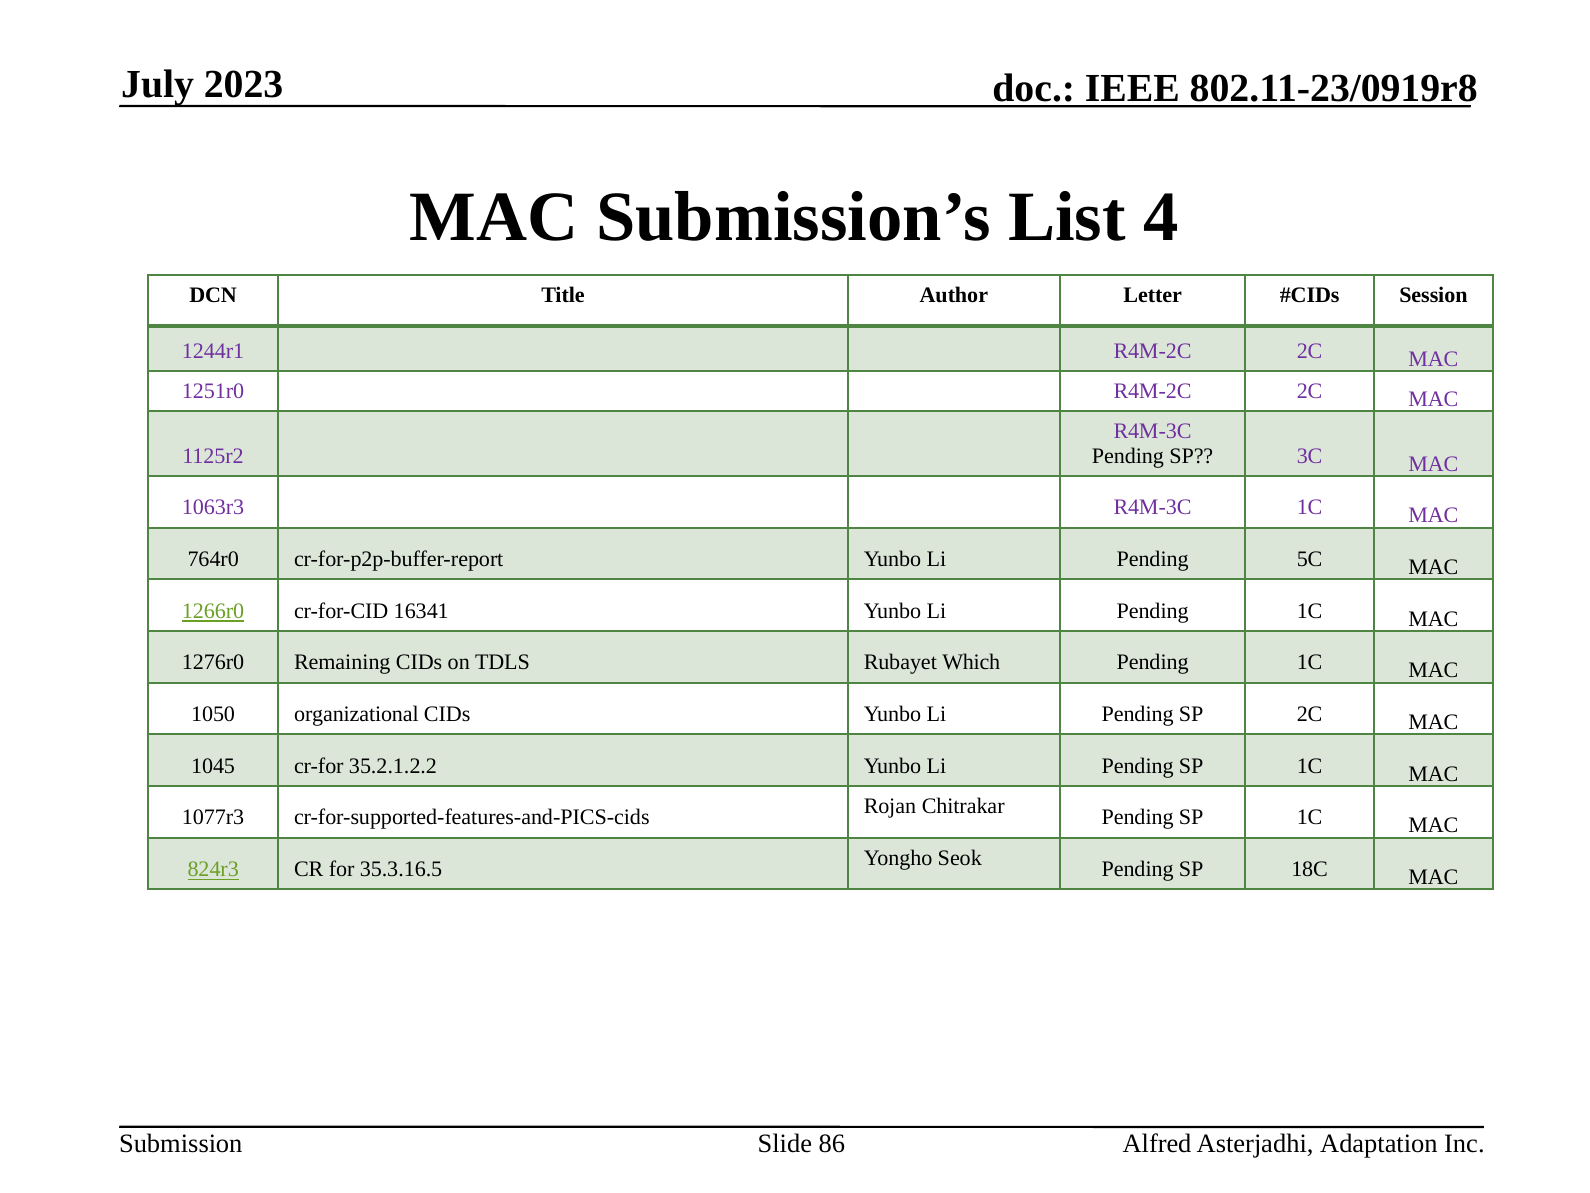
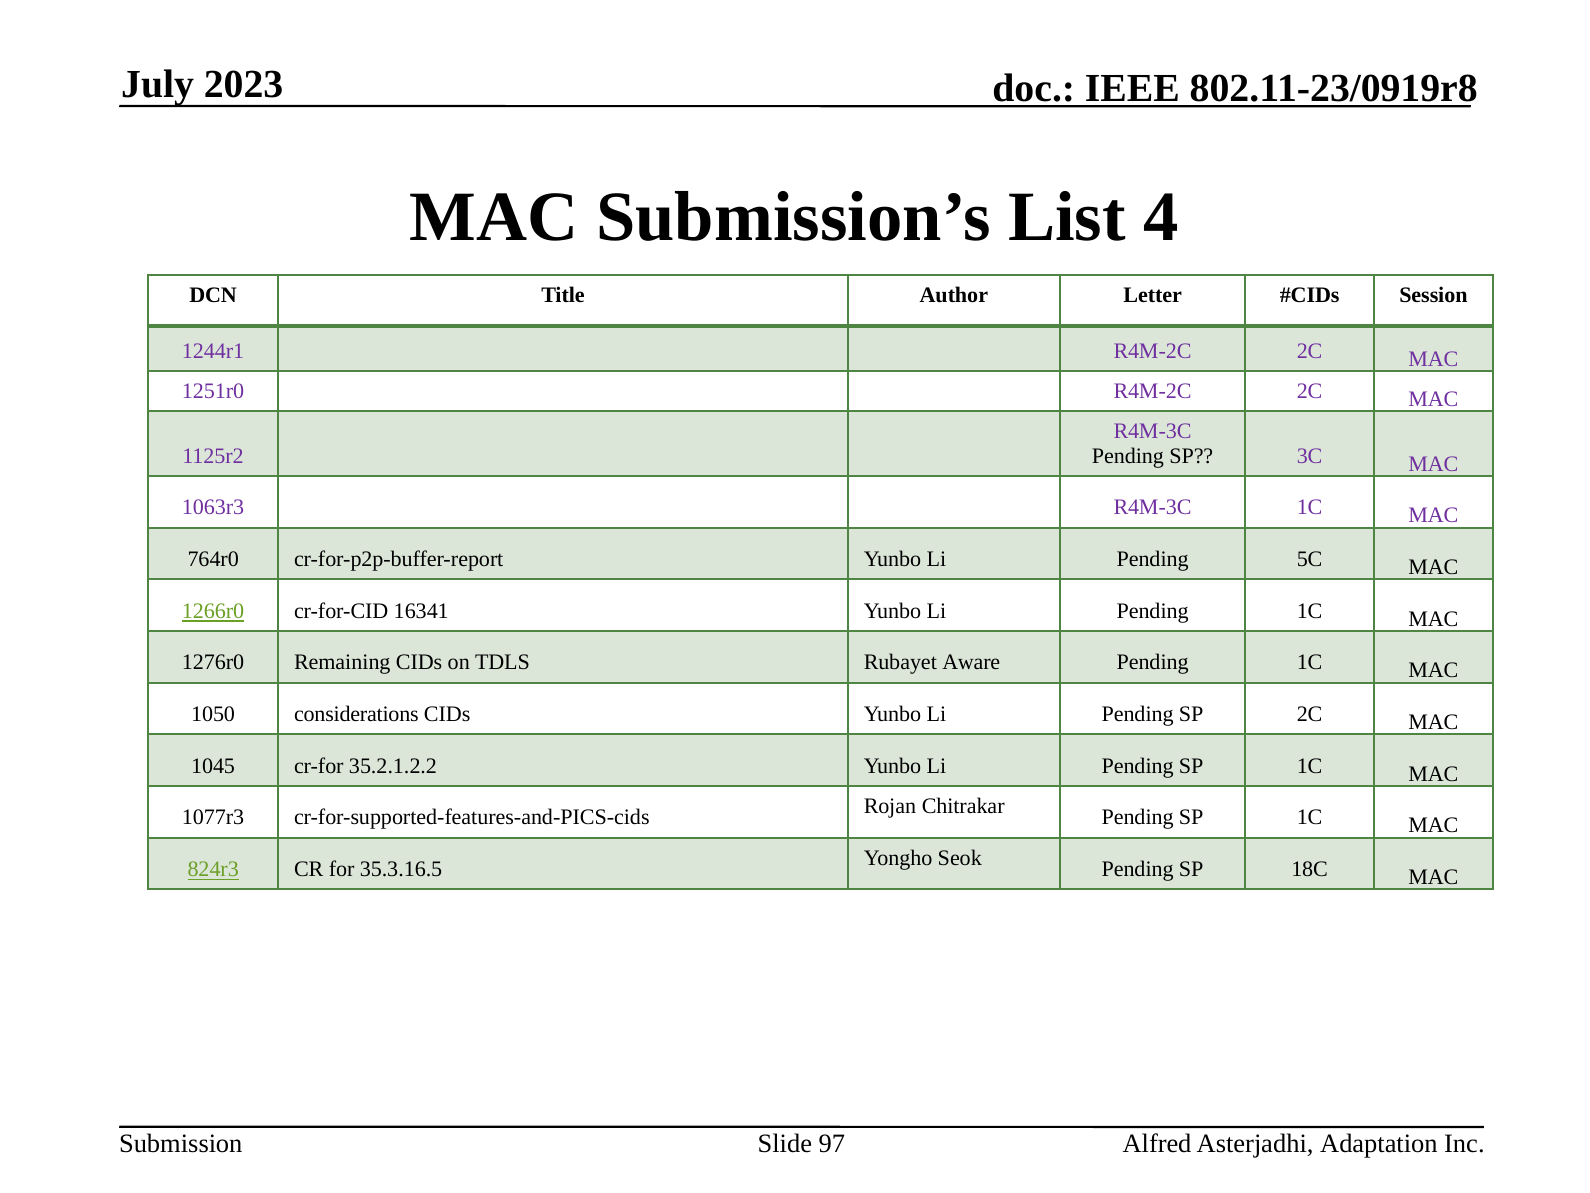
Which: Which -> Aware (971, 662)
organizational: organizational -> considerations (356, 714)
86: 86 -> 97 (832, 1144)
